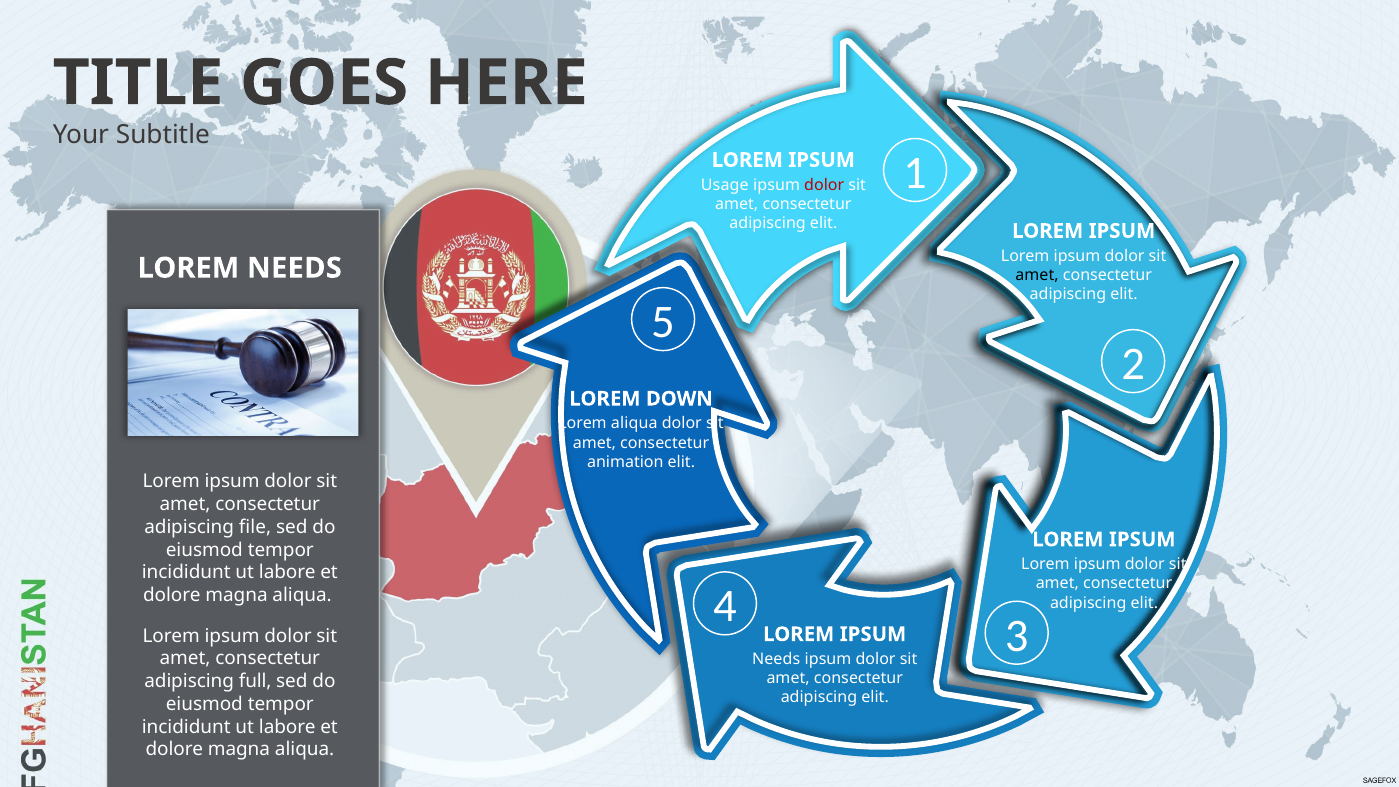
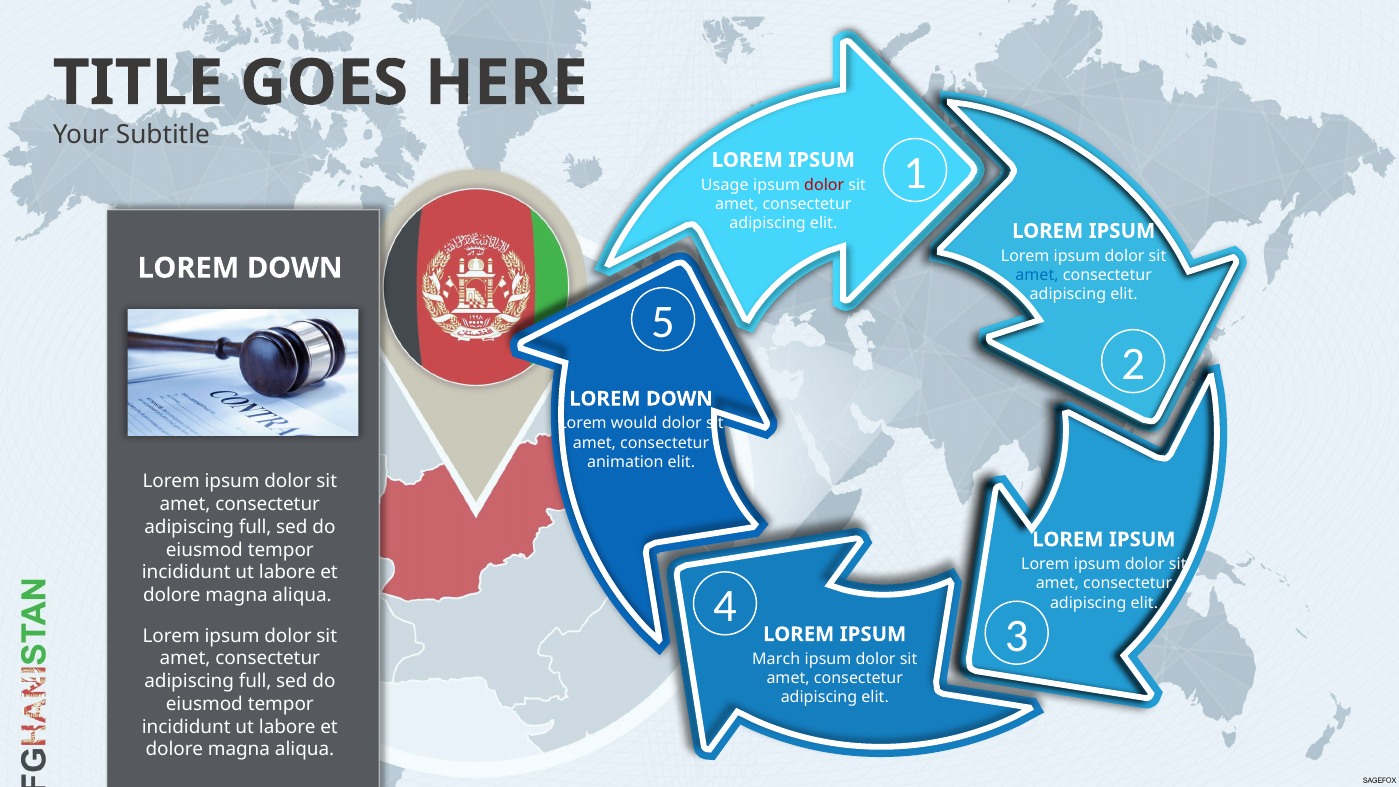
NEEDS: NEEDS -> DOWN (295, 268)
amet colour: black -> blue (1037, 275)
Lorem aliqua: aliqua -> would (634, 424)
file: file -> full (255, 527)
Needs: Needs -> March (776, 659)
